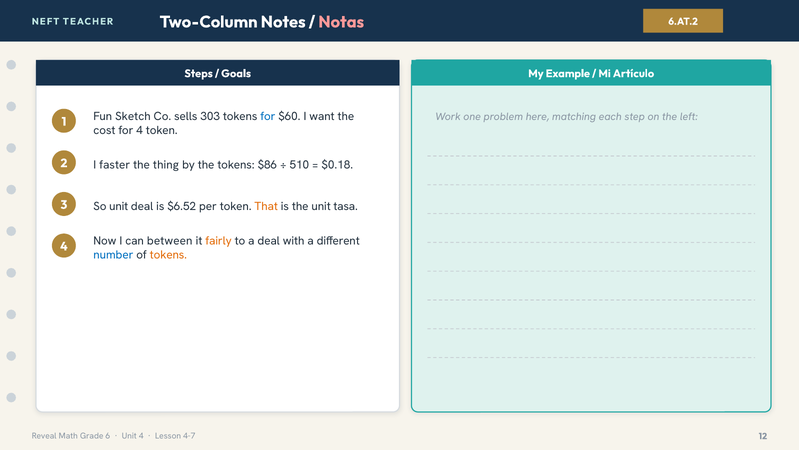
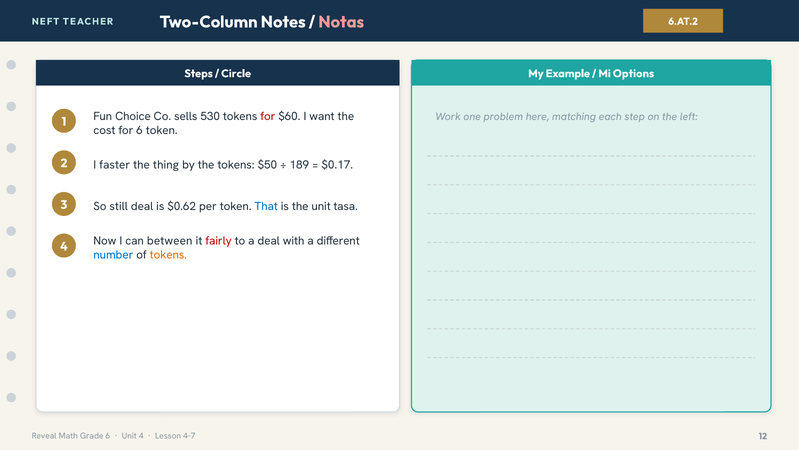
Goals: Goals -> Circle (236, 73)
Artículo: Artículo -> Options (634, 73)
Sketch: Sketch -> Choice (133, 116)
303: 303 -> 530 (210, 116)
for colour: blue -> red (268, 116)
for 4: 4 -> 6 (140, 130)
$86: $86 -> $50 (267, 165)
510: 510 -> 189 (299, 165)
$0.18: $0.18 -> $0.17 (337, 165)
So unit: unit -> still (119, 206)
$6.52: $6.52 -> $0.62 (182, 206)
That colour: orange -> blue (266, 206)
fairly colour: orange -> red (219, 241)
